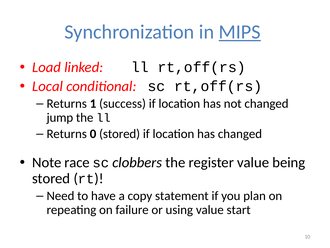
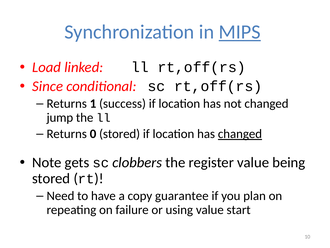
Local: Local -> Since (48, 86)
changed underline: none -> present (240, 134)
race: race -> gets (77, 162)
statement: statement -> guarantee (182, 196)
